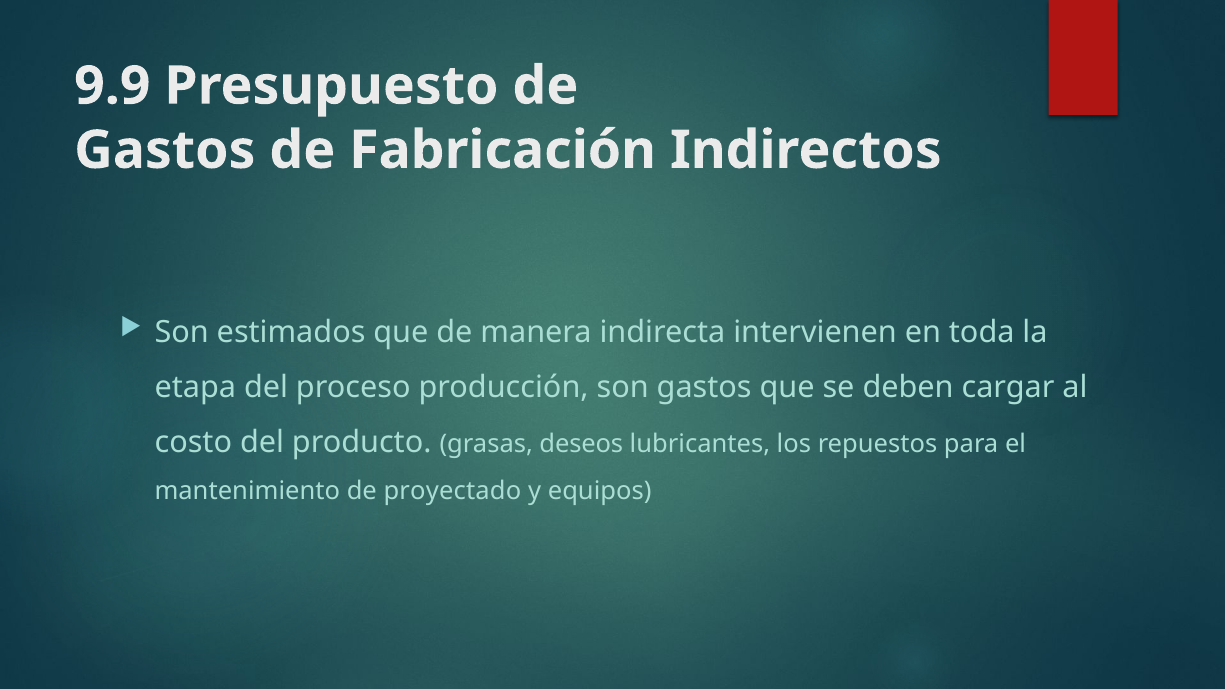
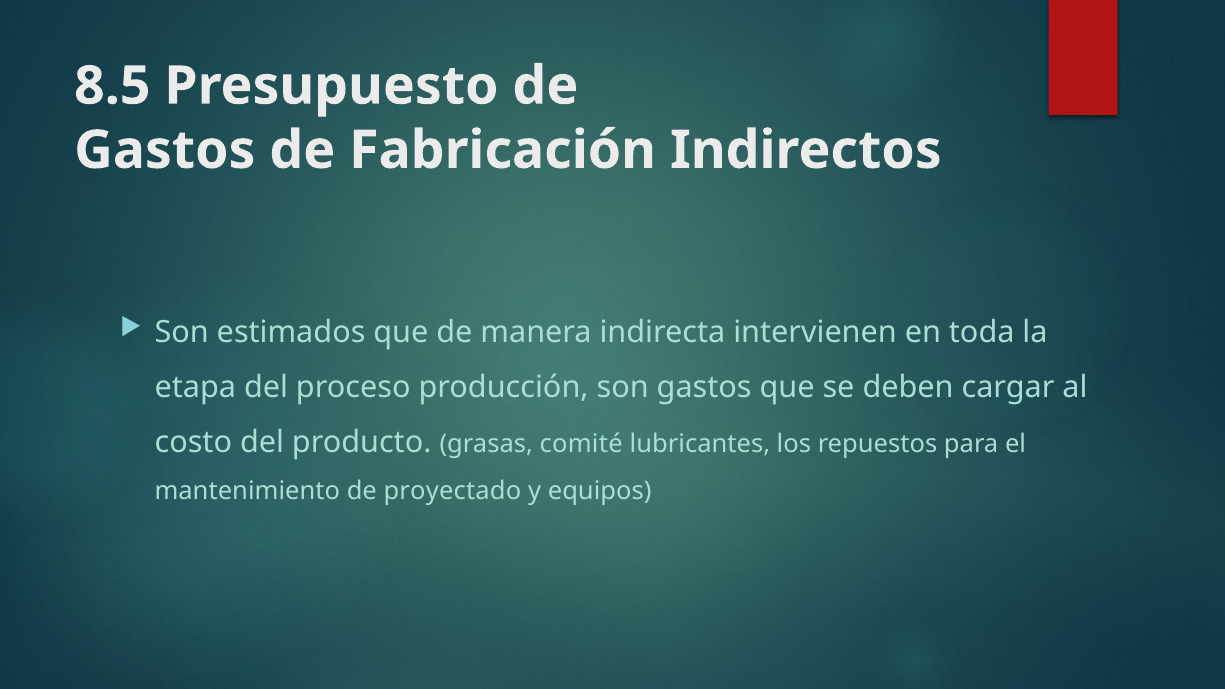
9.9: 9.9 -> 8.5 (112, 86)
deseos: deseos -> comité (581, 444)
